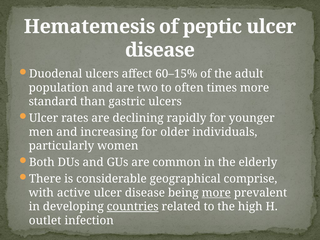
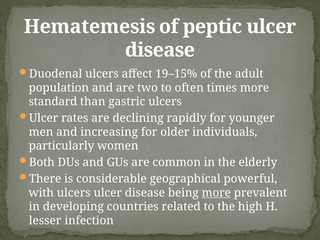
60–15%: 60–15% -> 19–15% (176, 74)
comprise: comprise -> powerful (250, 179)
with active: active -> ulcers (74, 193)
countries underline: present -> none (133, 207)
outlet: outlet -> lesser (45, 220)
